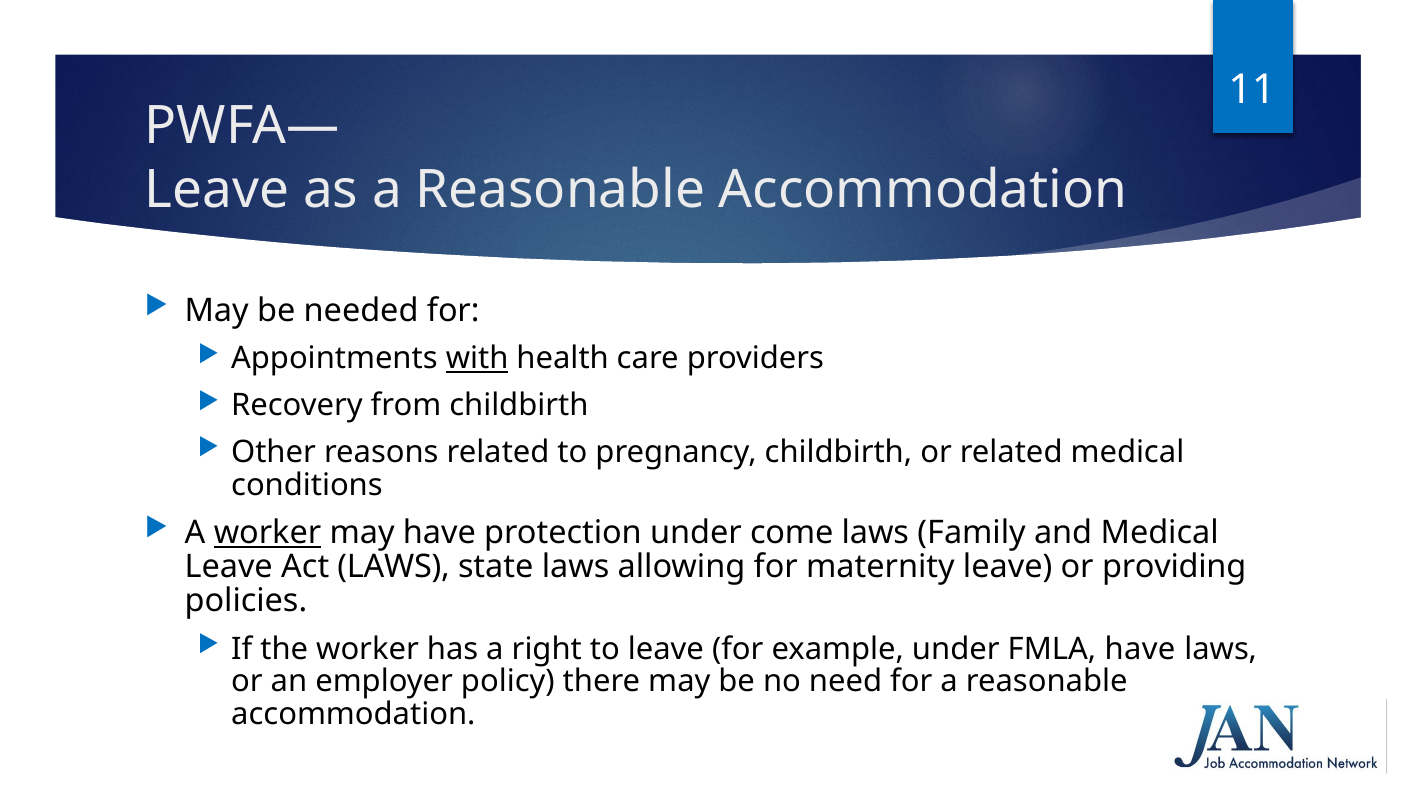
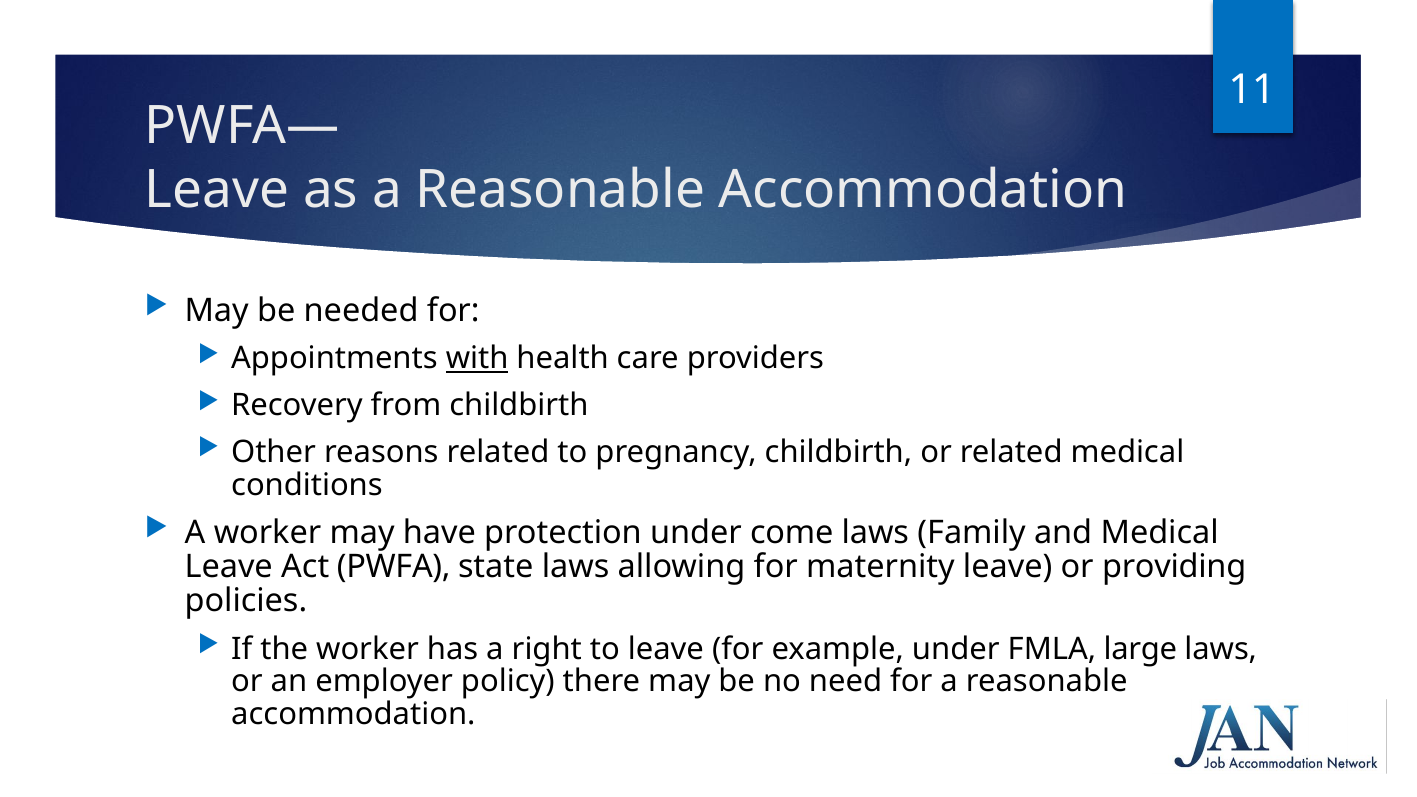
worker underline: present -> none (267, 533)
Act LAWS: LAWS -> PWFA (394, 567)
FMLA have: have -> large (1140, 649)
